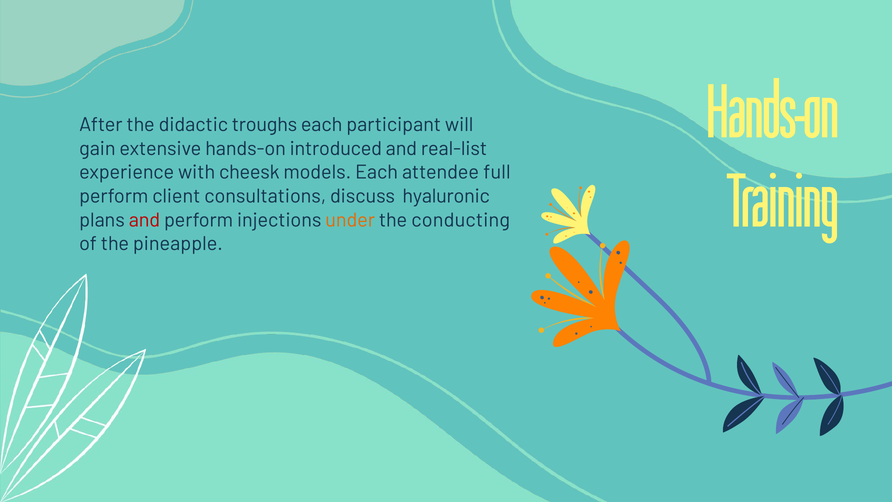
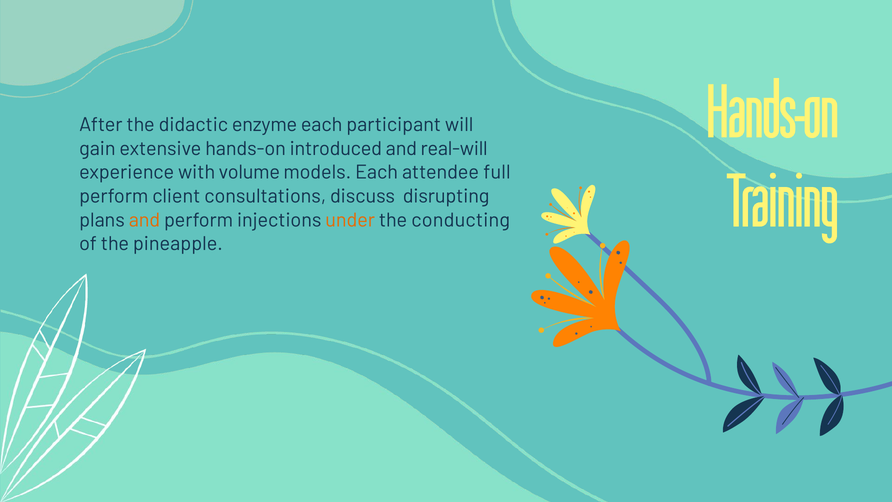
troughs: troughs -> enzyme (265, 125)
real-list: real-list -> real-will (454, 149)
cheesk: cheesk -> volume (249, 172)
hyaluronic: hyaluronic -> disrupting (446, 196)
and colour: red -> orange (144, 220)
